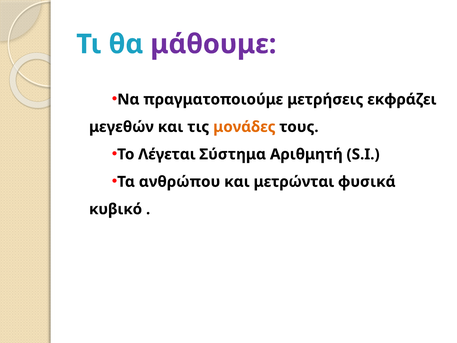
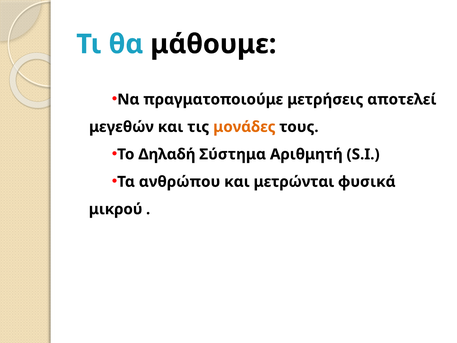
μάθουμε colour: purple -> black (213, 44)
εκφράζει: εκφράζει -> αποτελεί (402, 99)
Λέγεται: Λέγεται -> Δηλαδή (167, 154)
κυβικό: κυβικό -> μικρού (116, 209)
